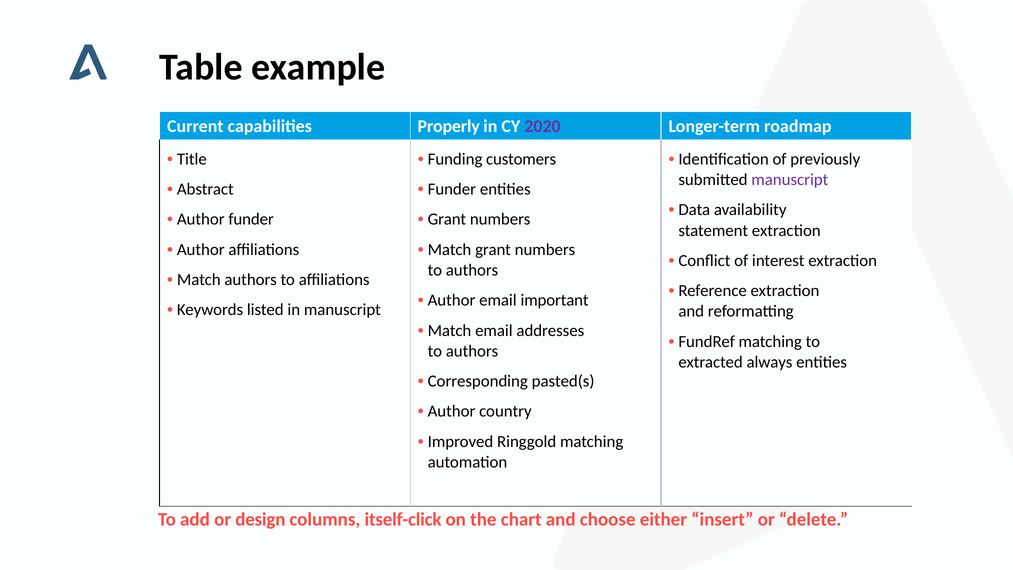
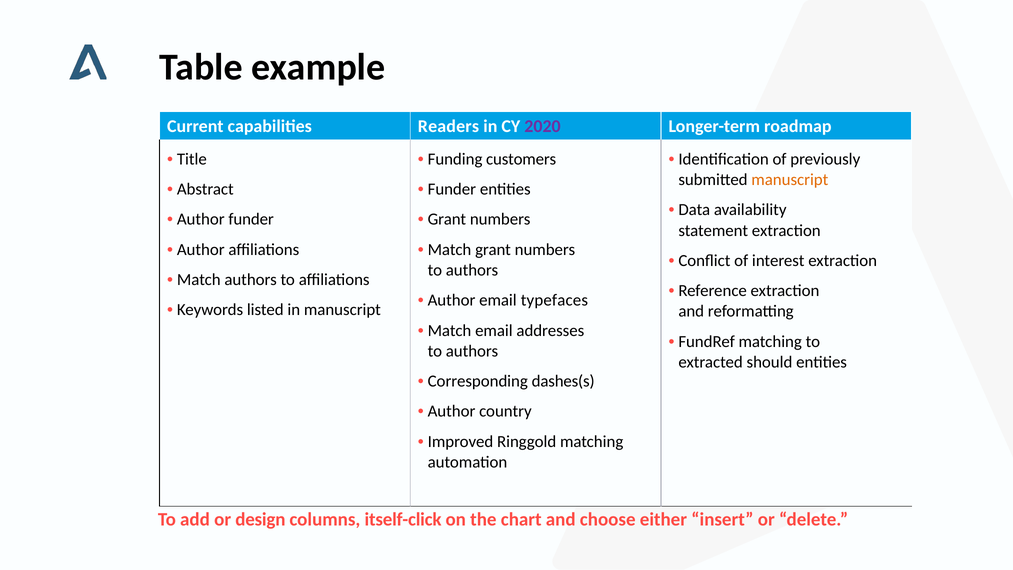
Properly: Properly -> Readers (448, 126)
manuscript colour: purple -> orange (790, 180)
important: important -> typefaces (554, 300)
always: always -> should (769, 362)
pasted(s: pasted(s -> dashes(s (563, 381)
